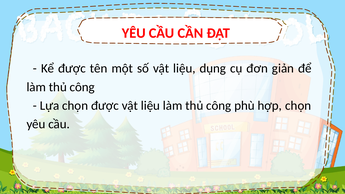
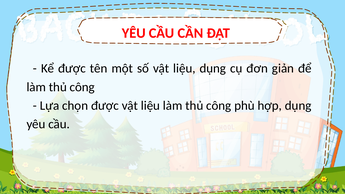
hợp chọn: chọn -> dụng (298, 106)
